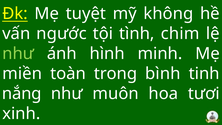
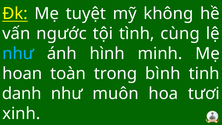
chim: chim -> cùng (180, 34)
như colour: light green -> light blue (18, 54)
miền: miền -> hoan (22, 74)
nắng: nắng -> danh (22, 94)
